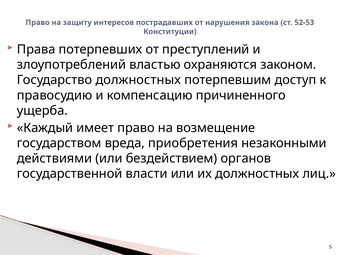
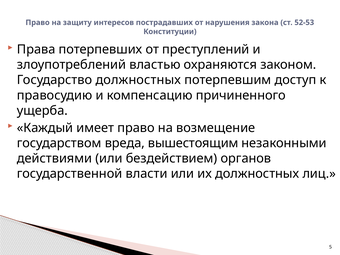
приобретения: приобретения -> вышестоящим (193, 143)
